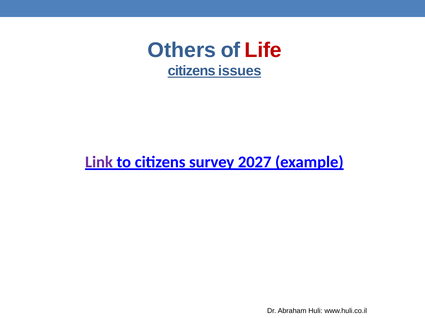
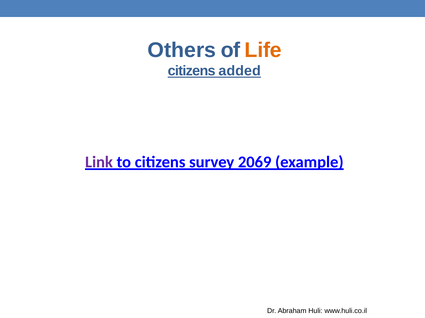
Life colour: red -> orange (263, 50)
issues: issues -> added (240, 71)
2027: 2027 -> 2069 (255, 162)
